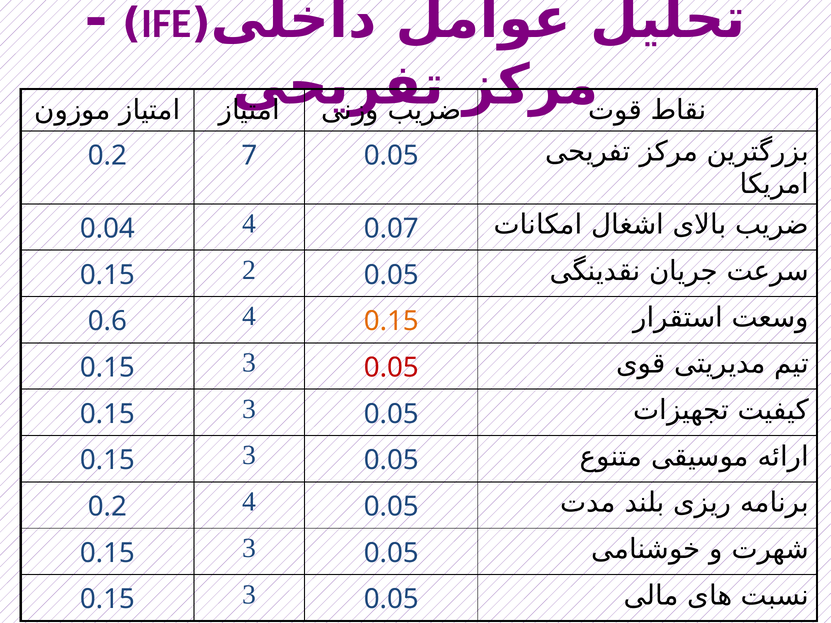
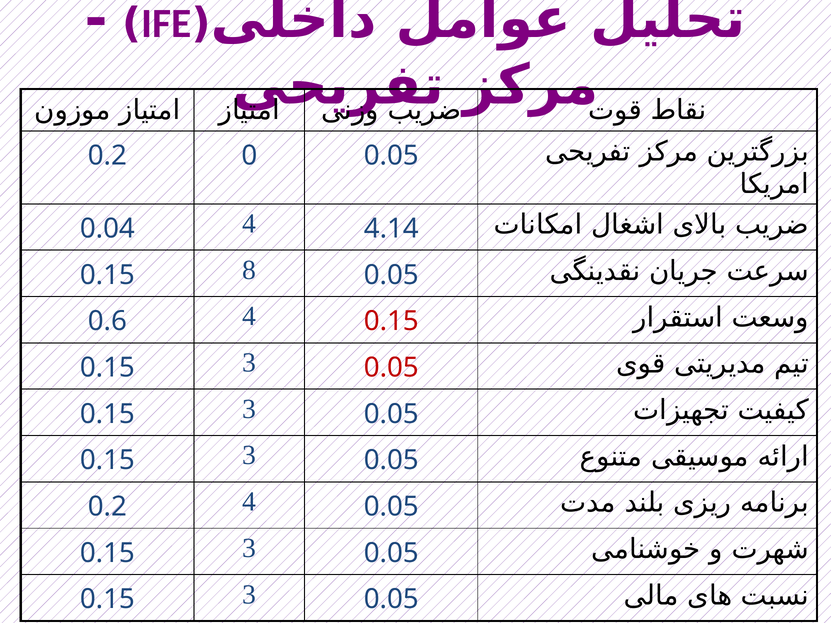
7: 7 -> 0 (249, 156)
0.07: 0.07 -> 4.14 (391, 229)
2: 2 -> 8 (249, 270)
0.15 colour: orange -> red (391, 321)
